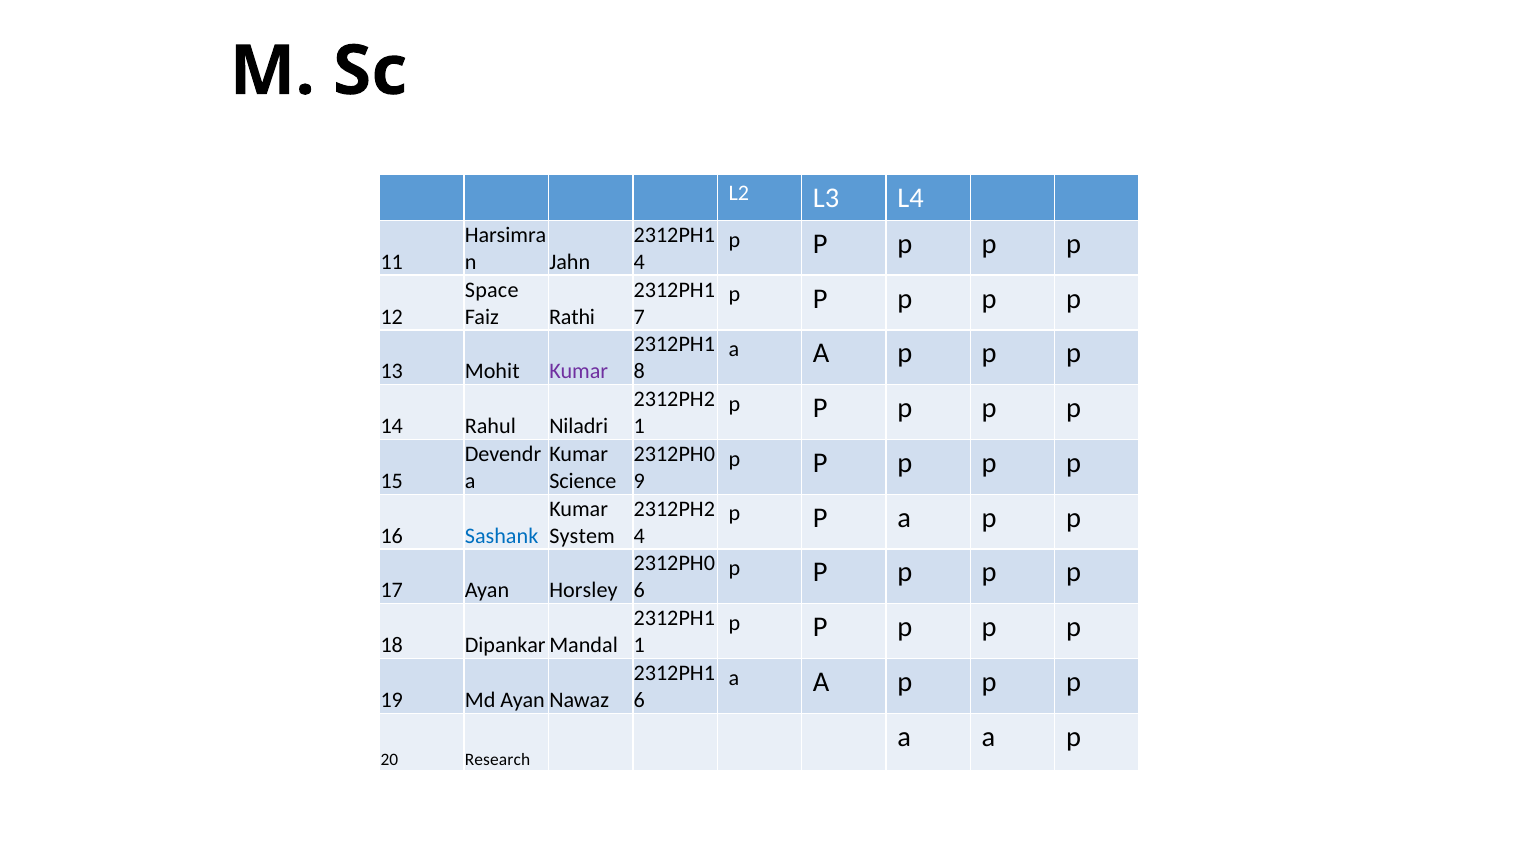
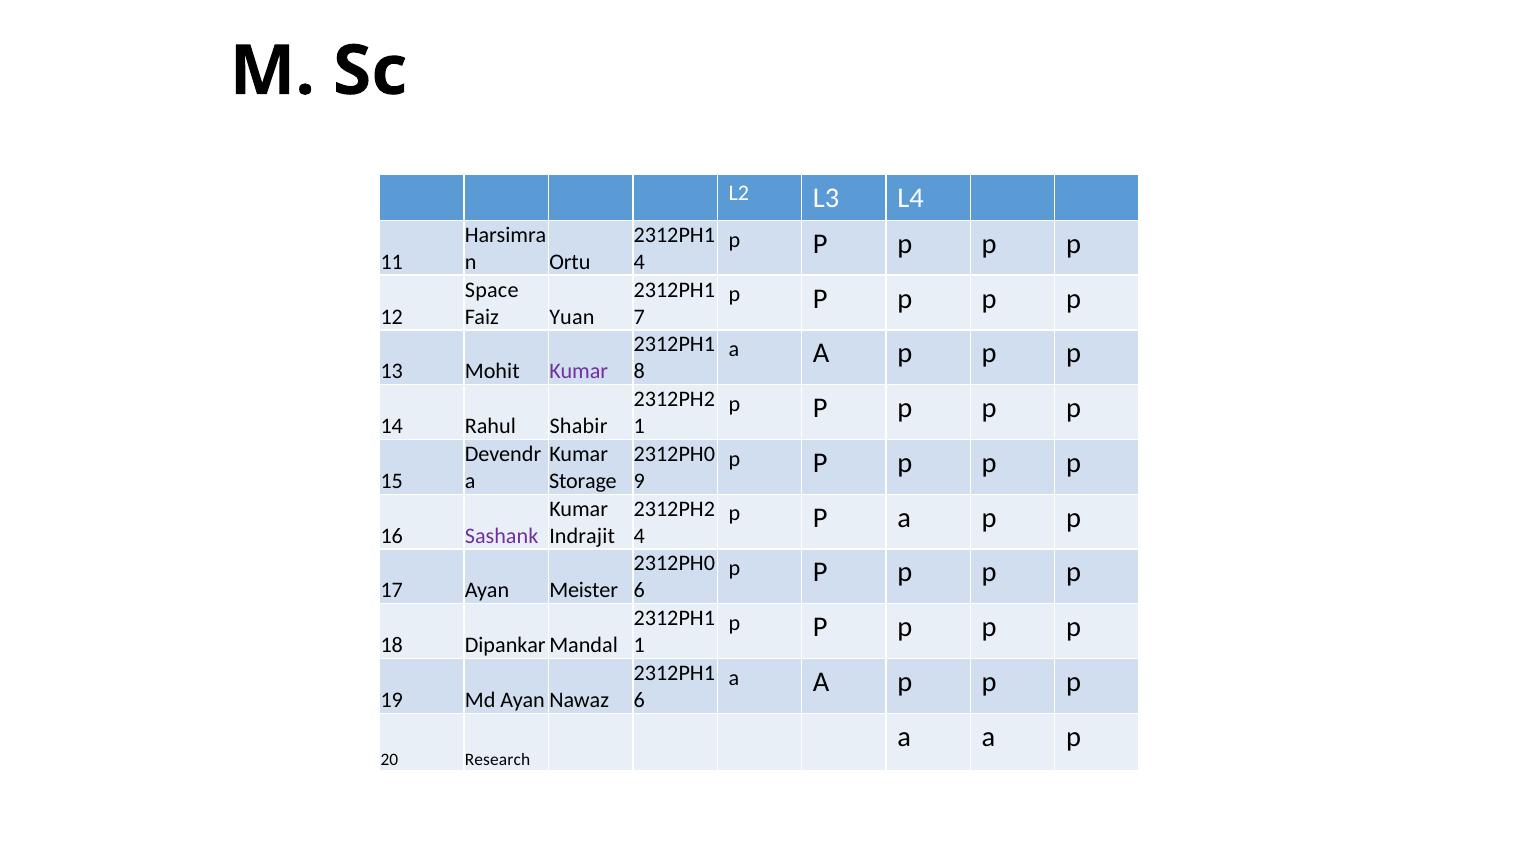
Jahn: Jahn -> Ortu (570, 262)
Rathi: Rathi -> Yuan (572, 317)
Niladri: Niladri -> Shabir (579, 426)
Science: Science -> Storage (583, 481)
Sashank colour: blue -> purple (502, 535)
System: System -> Indrajit (582, 535)
Horsley: Horsley -> Meister (584, 590)
